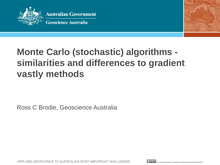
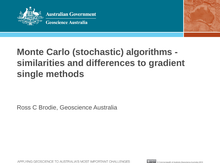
vastly: vastly -> single (30, 74)
